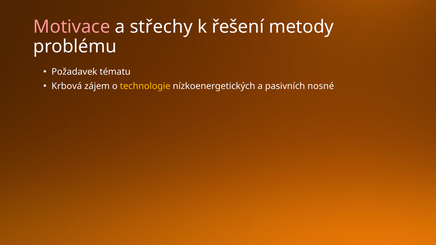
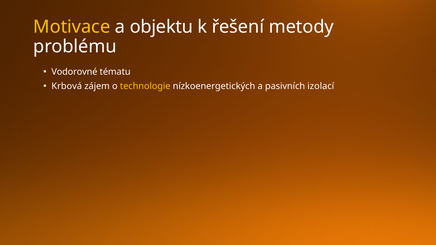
Motivace colour: pink -> yellow (72, 27)
střechy: střechy -> objektu (161, 27)
Požadavek: Požadavek -> Vodorovné (74, 72)
nosné: nosné -> izolací (321, 86)
